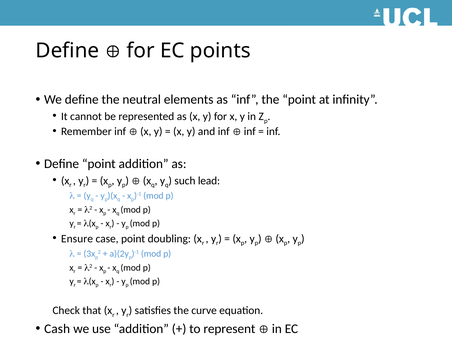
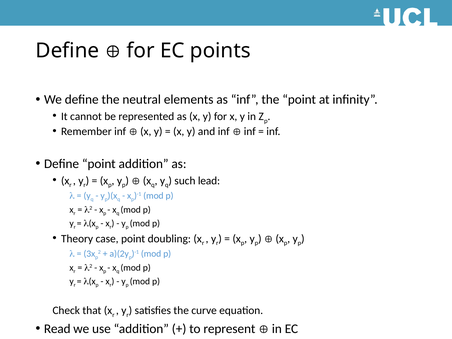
Ensure: Ensure -> Theory (77, 239)
Cash: Cash -> Read (57, 329)
